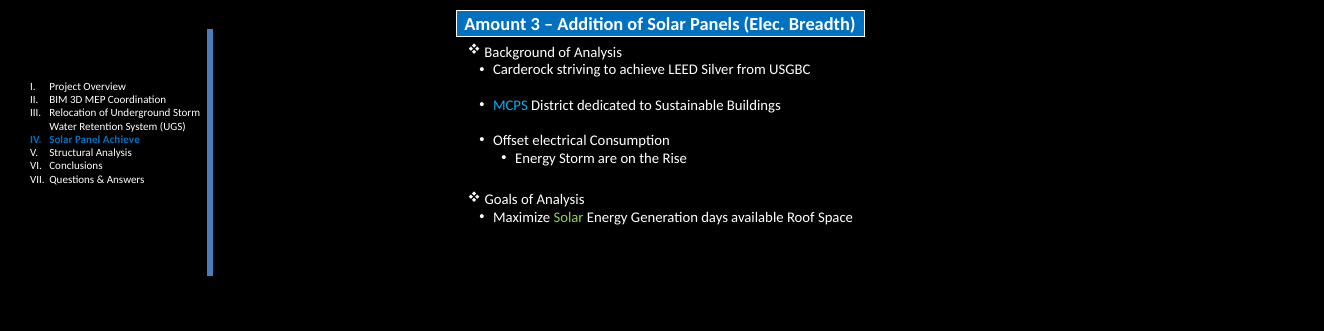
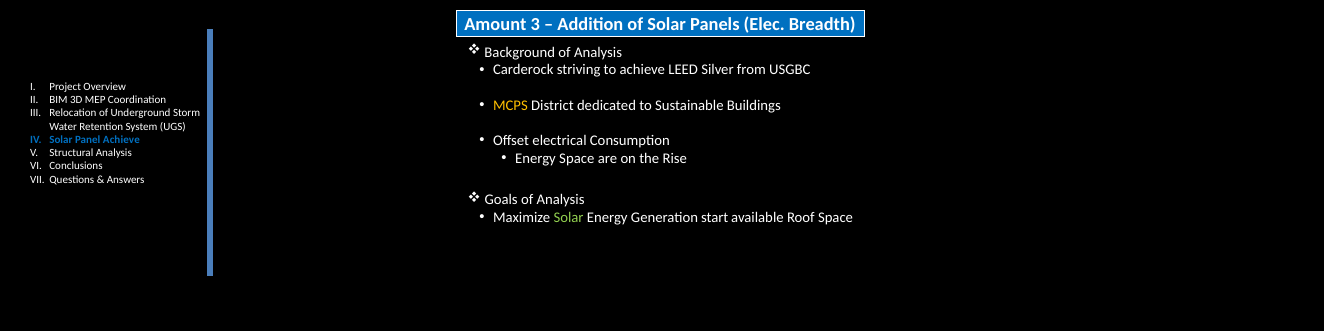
MCPS colour: light blue -> yellow (510, 105)
Energy Storm: Storm -> Space (577, 158)
days: days -> start (715, 217)
